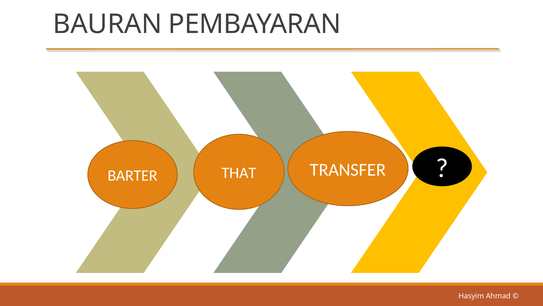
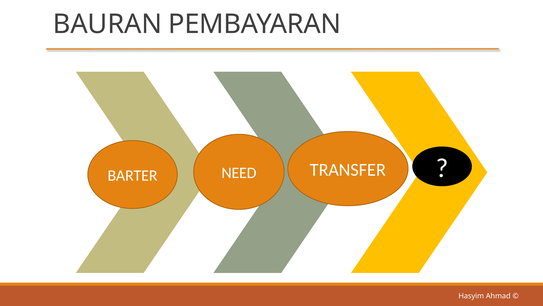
THAT: THAT -> NEED (239, 173)
